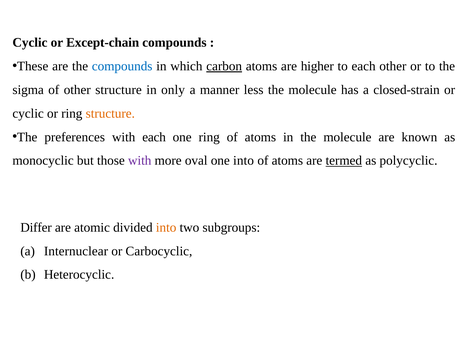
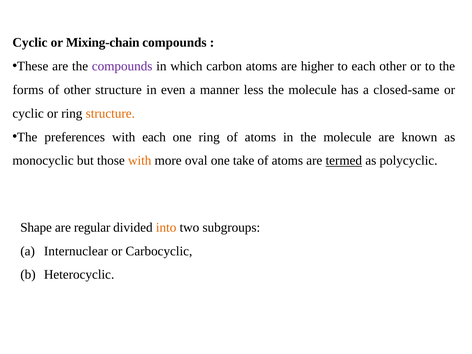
Except-chain: Except-chain -> Mixing-chain (103, 43)
compounds colour: blue -> purple (122, 66)
carbon underline: present -> none (224, 66)
sigma: sigma -> forms (28, 90)
only: only -> even (173, 90)
closed-strain: closed-strain -> closed-same (406, 90)
with colour: purple -> orange (140, 161)
one into: into -> take (244, 161)
Differ: Differ -> Shape (36, 227)
atomic: atomic -> regular (92, 227)
